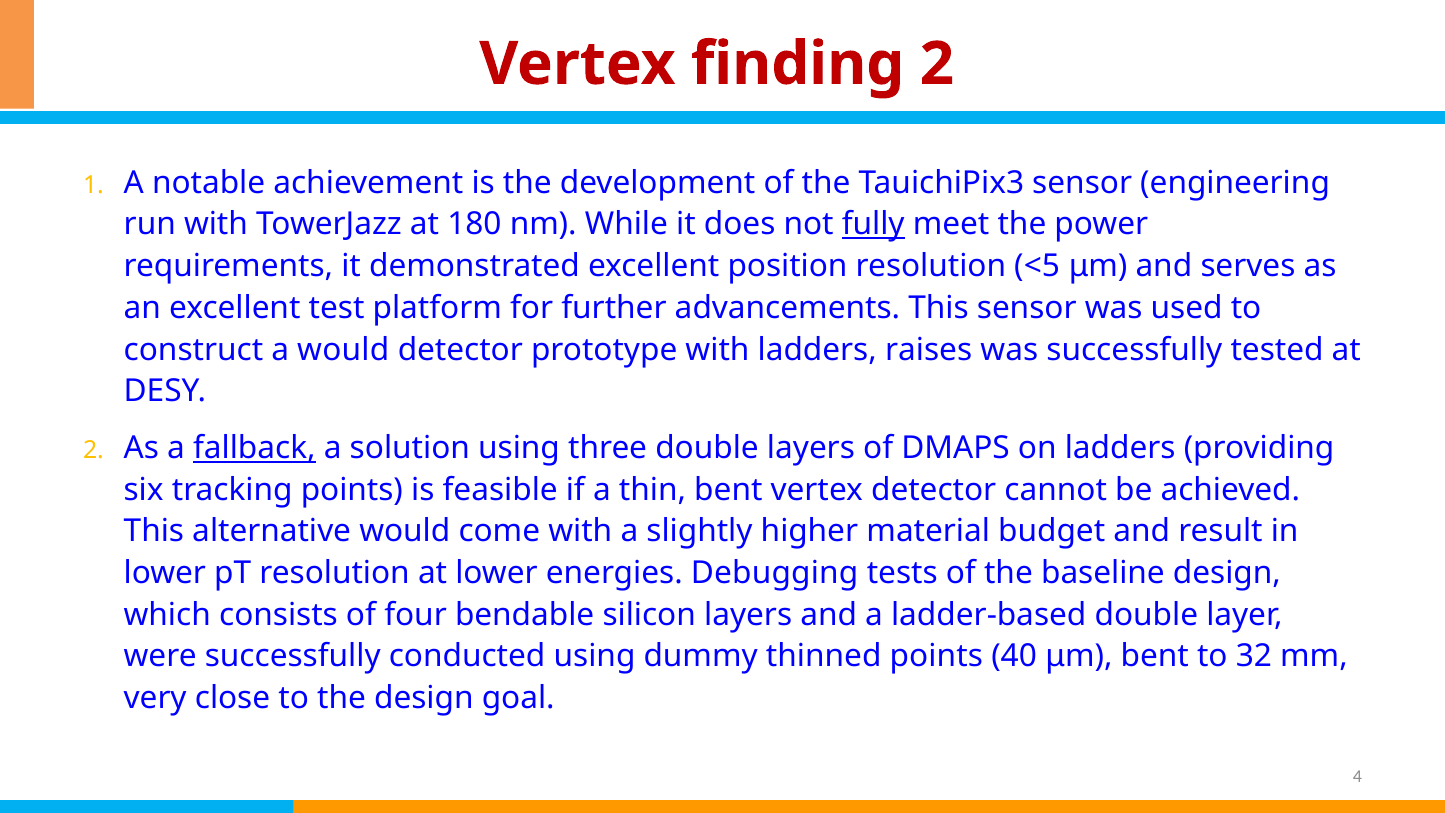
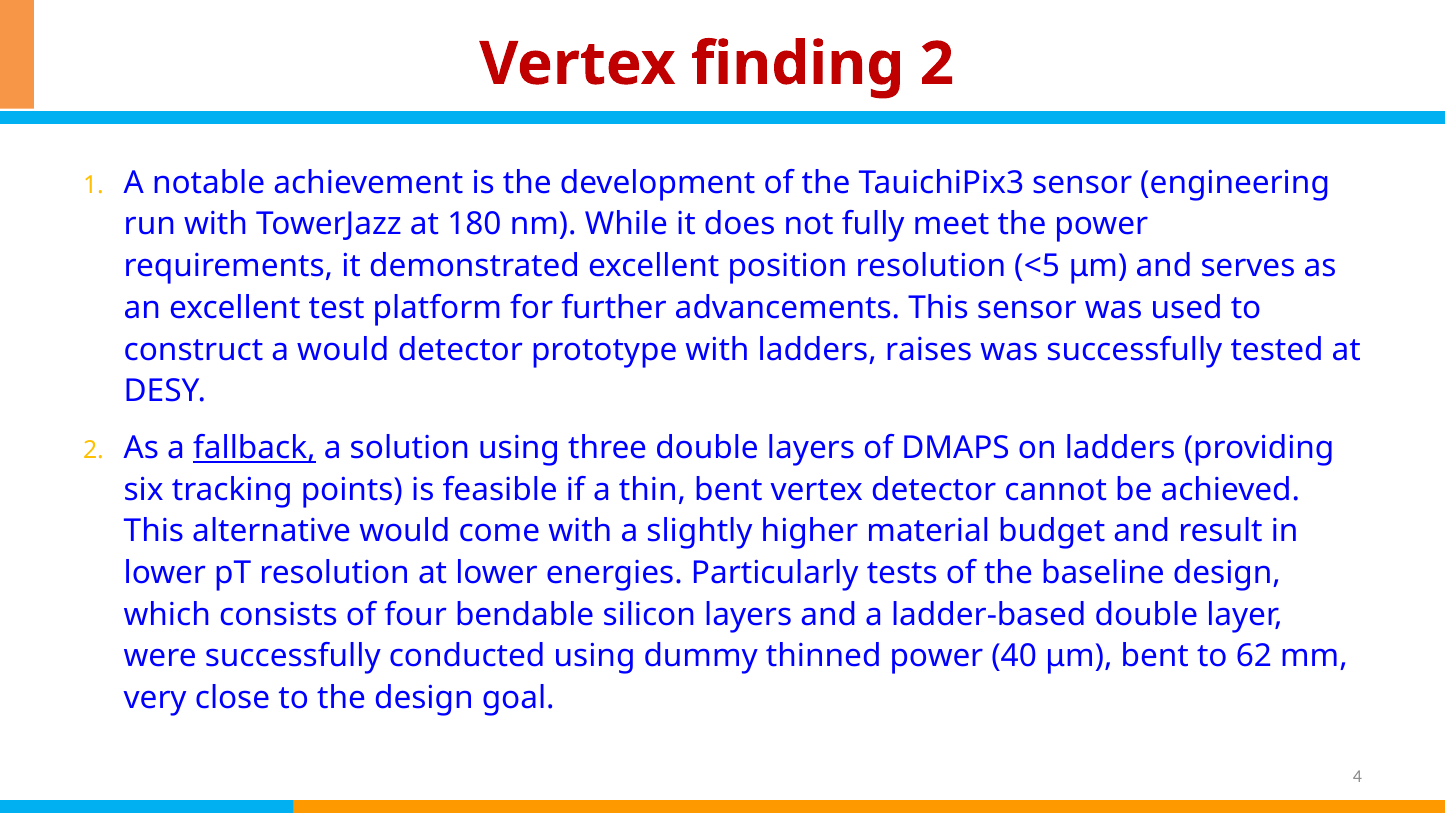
fully underline: present -> none (873, 224)
Debugging: Debugging -> Particularly (775, 573)
thinned points: points -> power (936, 656)
32: 32 -> 62 (1254, 656)
